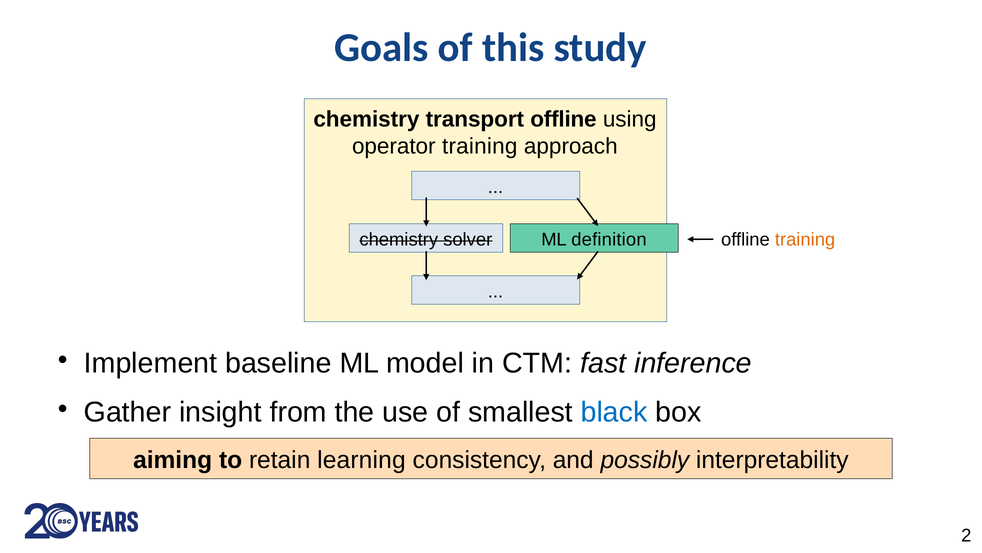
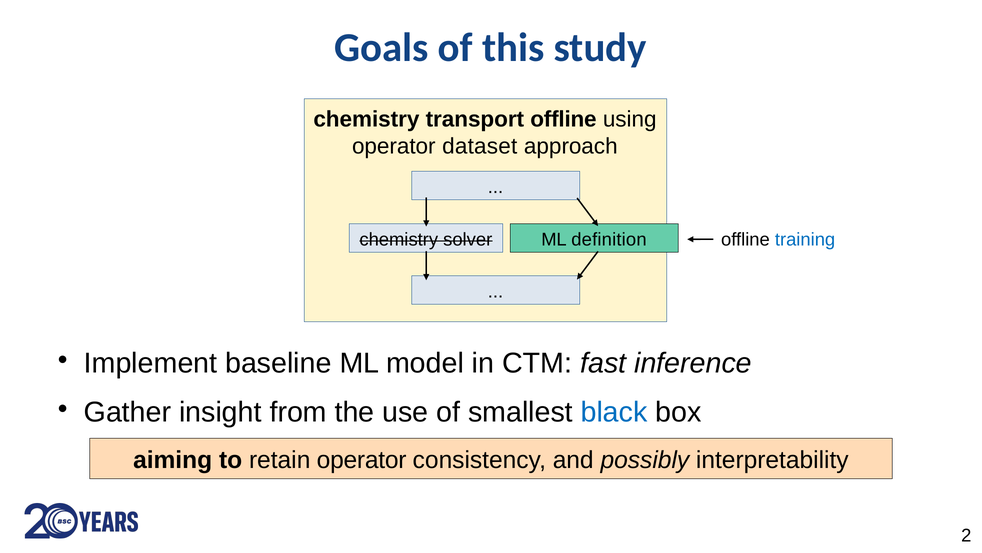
operator training: training -> dataset (480, 146)
training colour: orange -> blue (805, 239)
retain learning: learning -> operator (362, 460)
